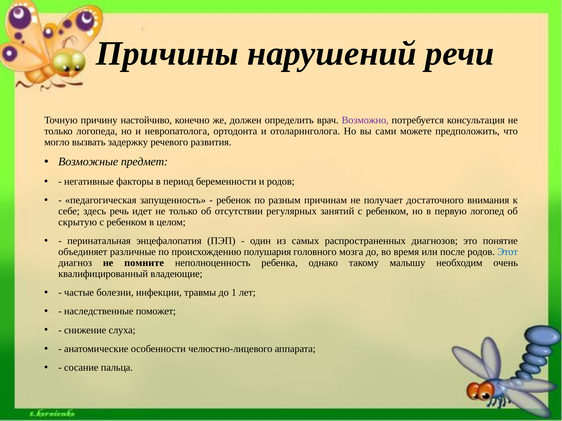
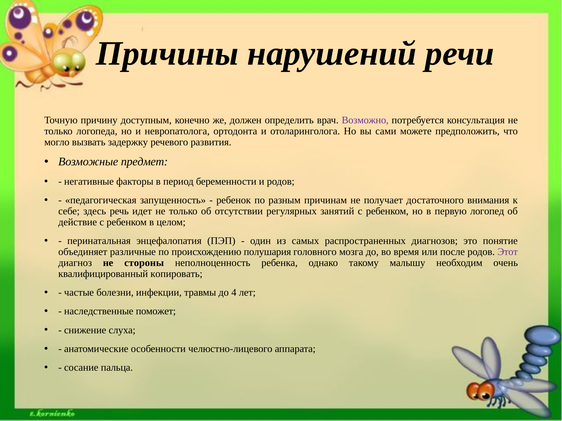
настойчиво: настойчиво -> доступным (146, 120)
скрытую: скрытую -> действие (78, 222)
Этот colour: blue -> purple (508, 252)
помните: помните -> стороны (144, 263)
владеющие: владеющие -> копировать (176, 274)
1: 1 -> 4 (234, 293)
